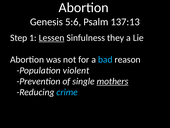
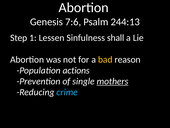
5:6: 5:6 -> 7:6 (73, 22)
137:13: 137:13 -> 244:13 (125, 22)
Lessen underline: present -> none (52, 38)
they: they -> shall (116, 38)
bad colour: light blue -> yellow (105, 59)
violent: violent -> actions (76, 70)
